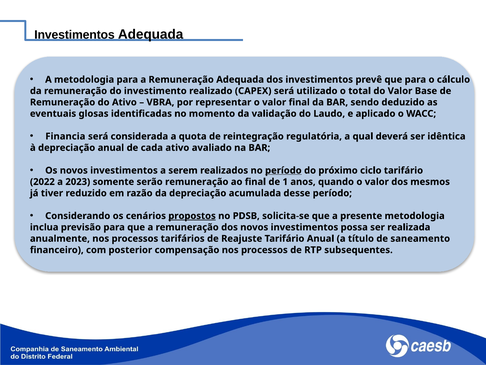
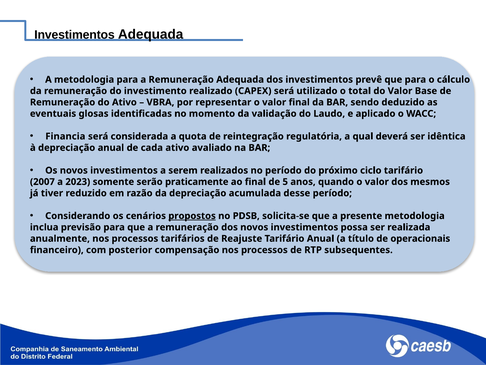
período underline: present -> none (283, 170)
2022: 2022 -> 2007 (42, 182)
serão remuneração: remuneração -> praticamente (197, 182)
1: 1 -> 5 (285, 182)
saneamento: saneamento -> operacionais (420, 238)
